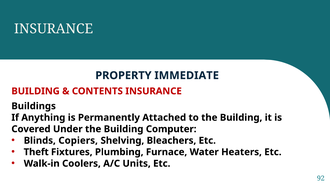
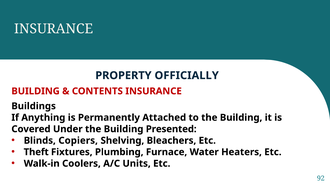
IMMEDIATE: IMMEDIATE -> OFFICIALLY (187, 76)
Computer: Computer -> Presented (171, 129)
